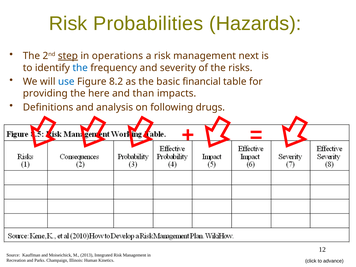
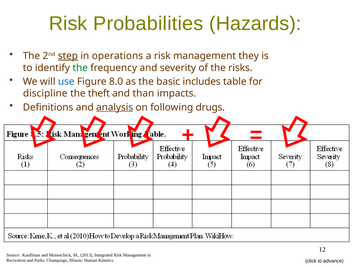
next: next -> they (249, 56)
the colour: blue -> green (80, 68)
8.2: 8.2 -> 8.0 (116, 82)
financial: financial -> includes (202, 82)
providing: providing -> discipline (45, 93)
here: here -> theft (99, 93)
analysis underline: none -> present (115, 107)
